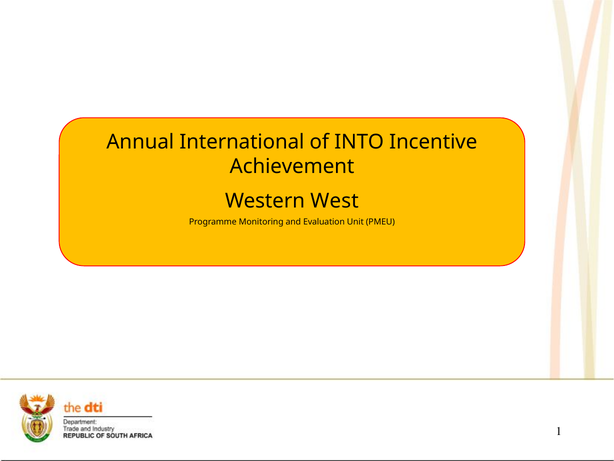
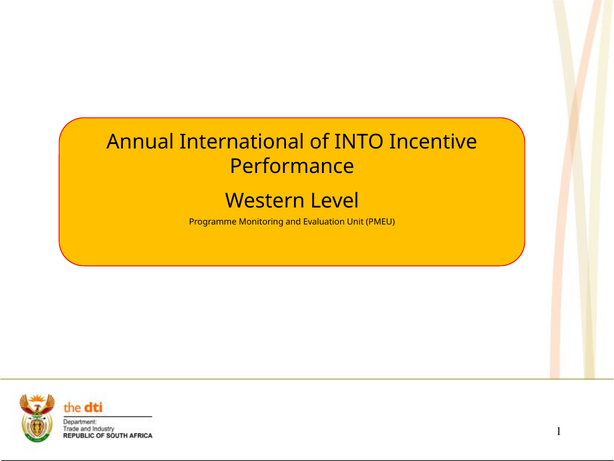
Achievement: Achievement -> Performance (292, 166)
West: West -> Level (335, 201)
